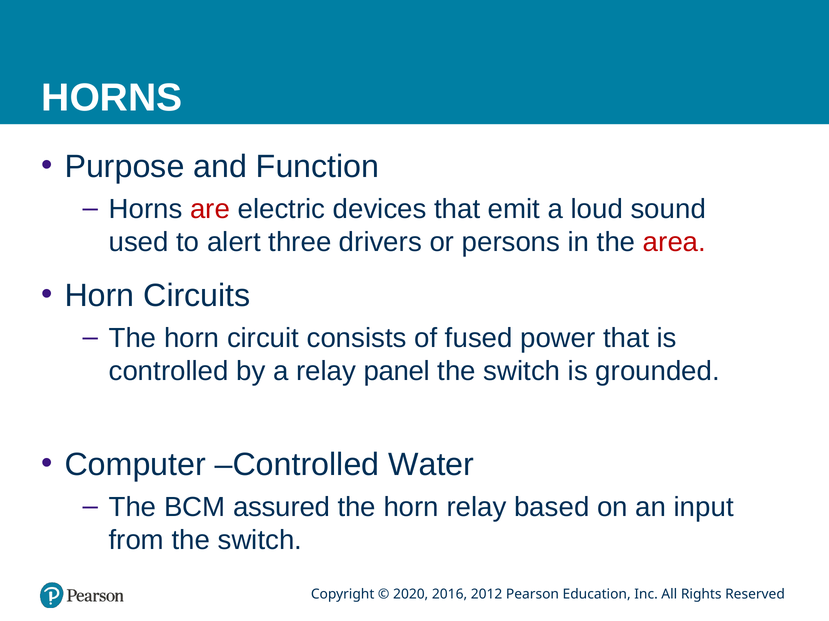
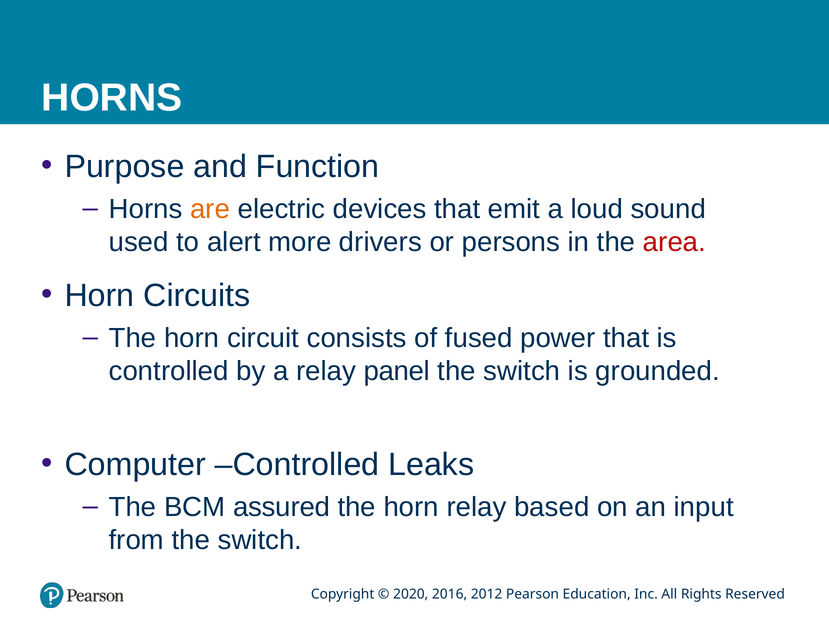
are colour: red -> orange (210, 209)
three: three -> more (300, 242)
Water: Water -> Leaks (431, 465)
